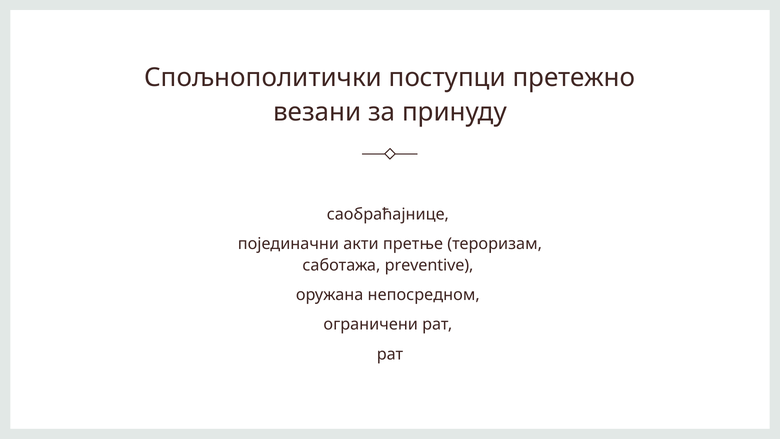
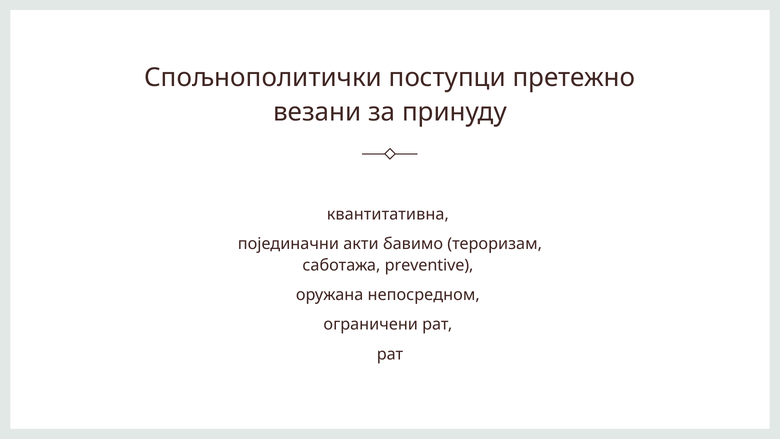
саобраћајнице: саобраћајнице -> квантитативна (388, 214)
претње: претње -> бавимо (413, 244)
